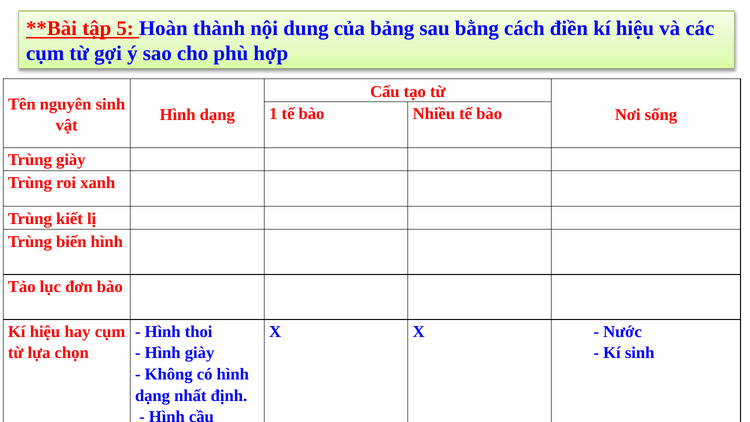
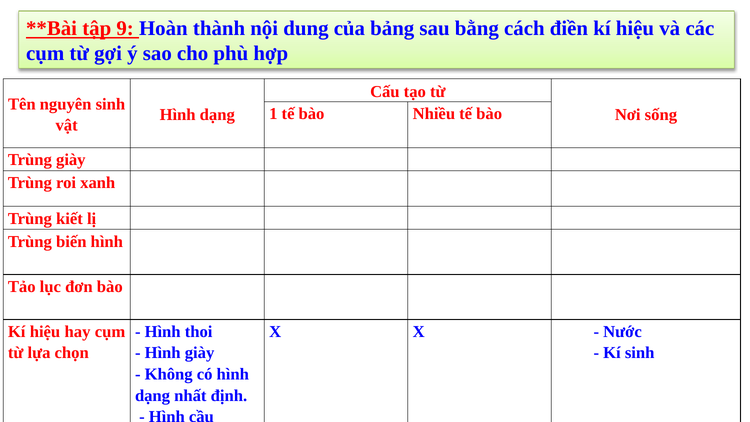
5: 5 -> 9 (125, 29)
